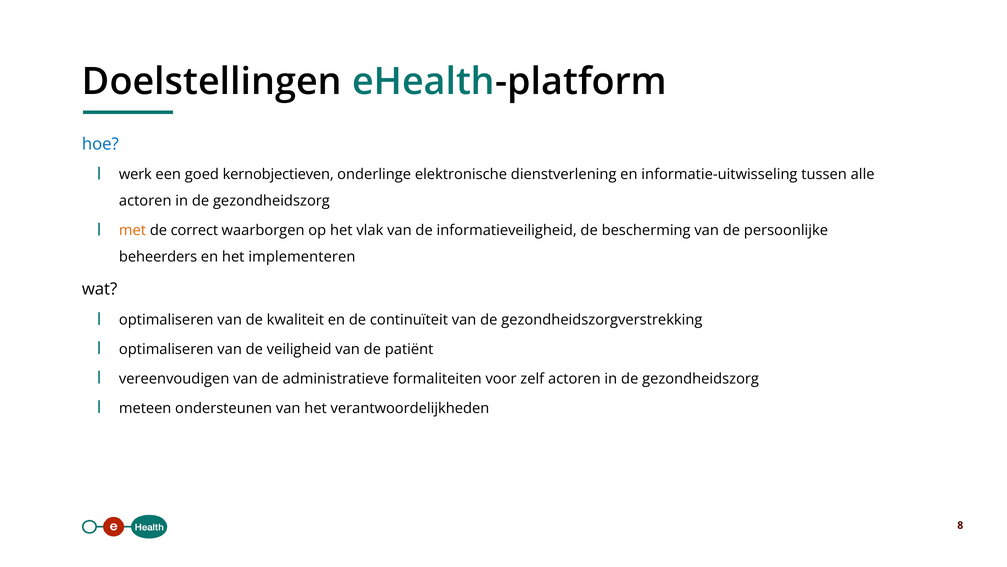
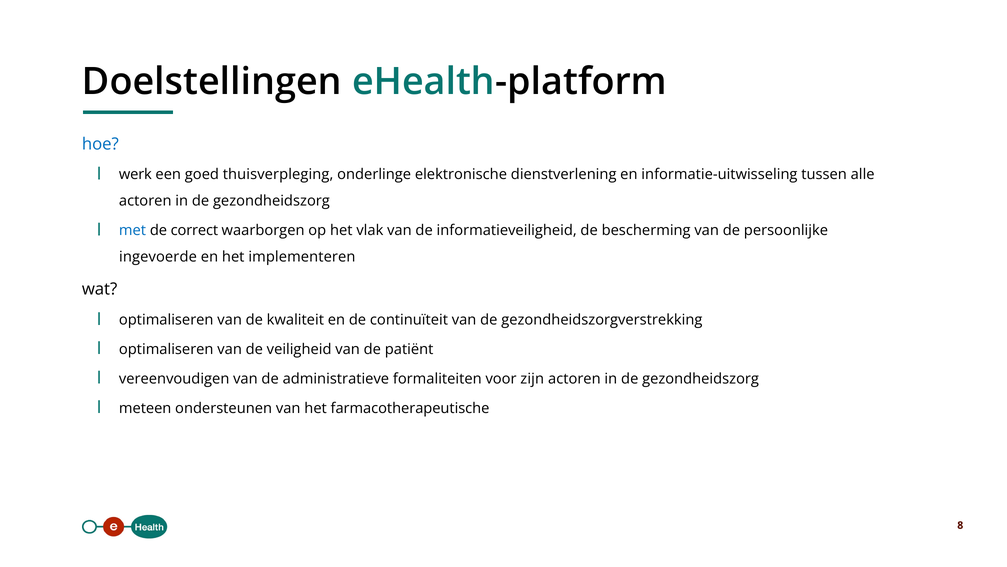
kernobjectieven: kernobjectieven -> thuisverpleging (278, 174)
met colour: orange -> blue (133, 230)
beheerders: beheerders -> ingevoerde (158, 257)
zelf: zelf -> zijn (532, 378)
verantwoordelijkheden: verantwoordelijkheden -> farmacotherapeutische (410, 408)
